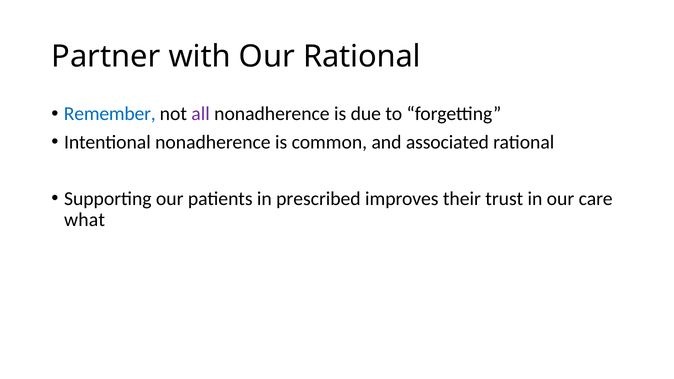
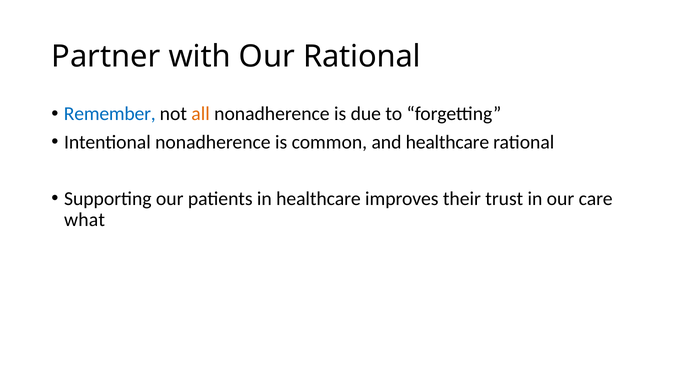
all colour: purple -> orange (201, 114)
and associated: associated -> healthcare (447, 142)
in prescribed: prescribed -> healthcare (318, 199)
